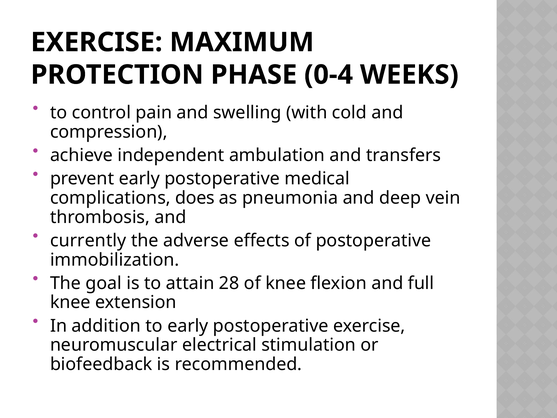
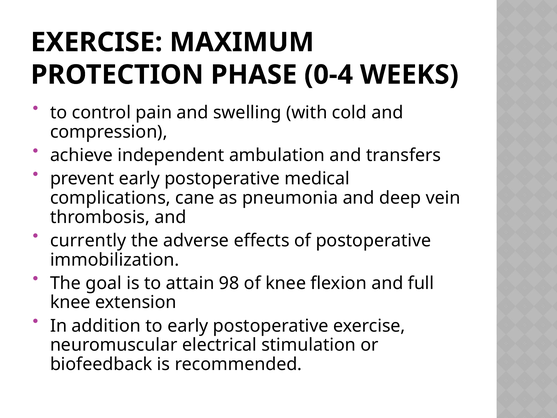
does: does -> cane (195, 198)
28: 28 -> 98 (229, 283)
